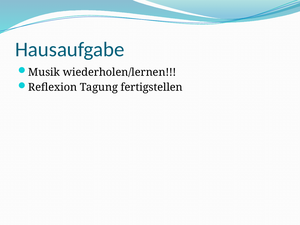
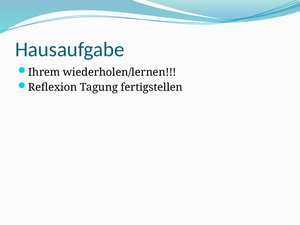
Musik: Musik -> Ihrem (44, 72)
